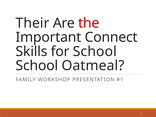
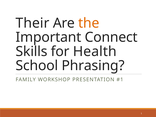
the colour: red -> orange (89, 23)
for School: School -> Health (95, 51)
Oatmeal: Oatmeal -> Phrasing (93, 66)
